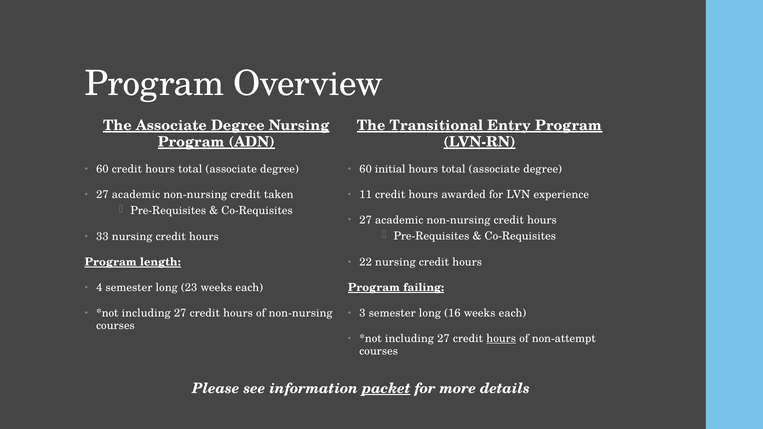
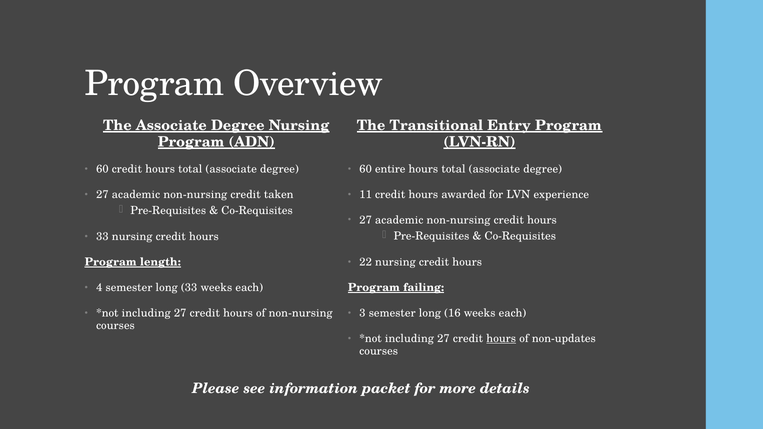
initial: initial -> entire (390, 169)
long 23: 23 -> 33 (189, 288)
non-attempt: non-attempt -> non-updates (564, 339)
packet underline: present -> none (386, 389)
